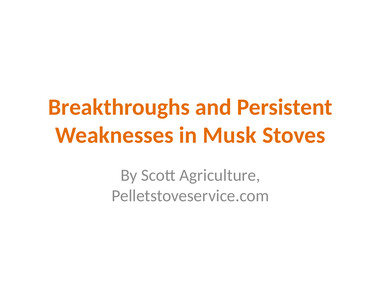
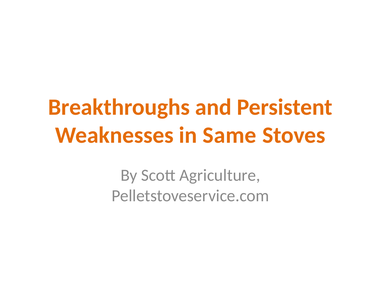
Musk: Musk -> Same (230, 135)
